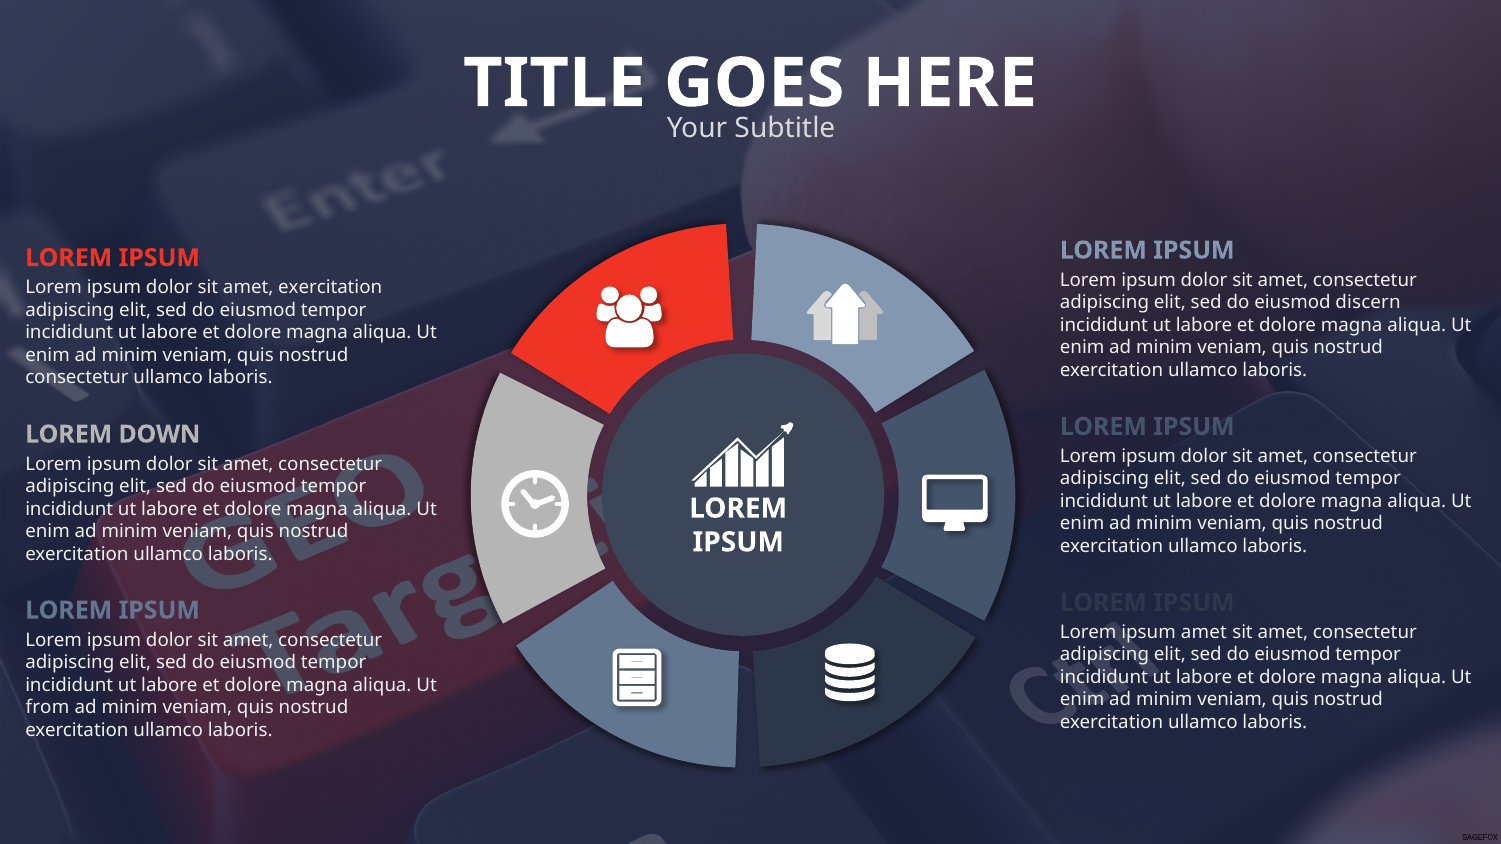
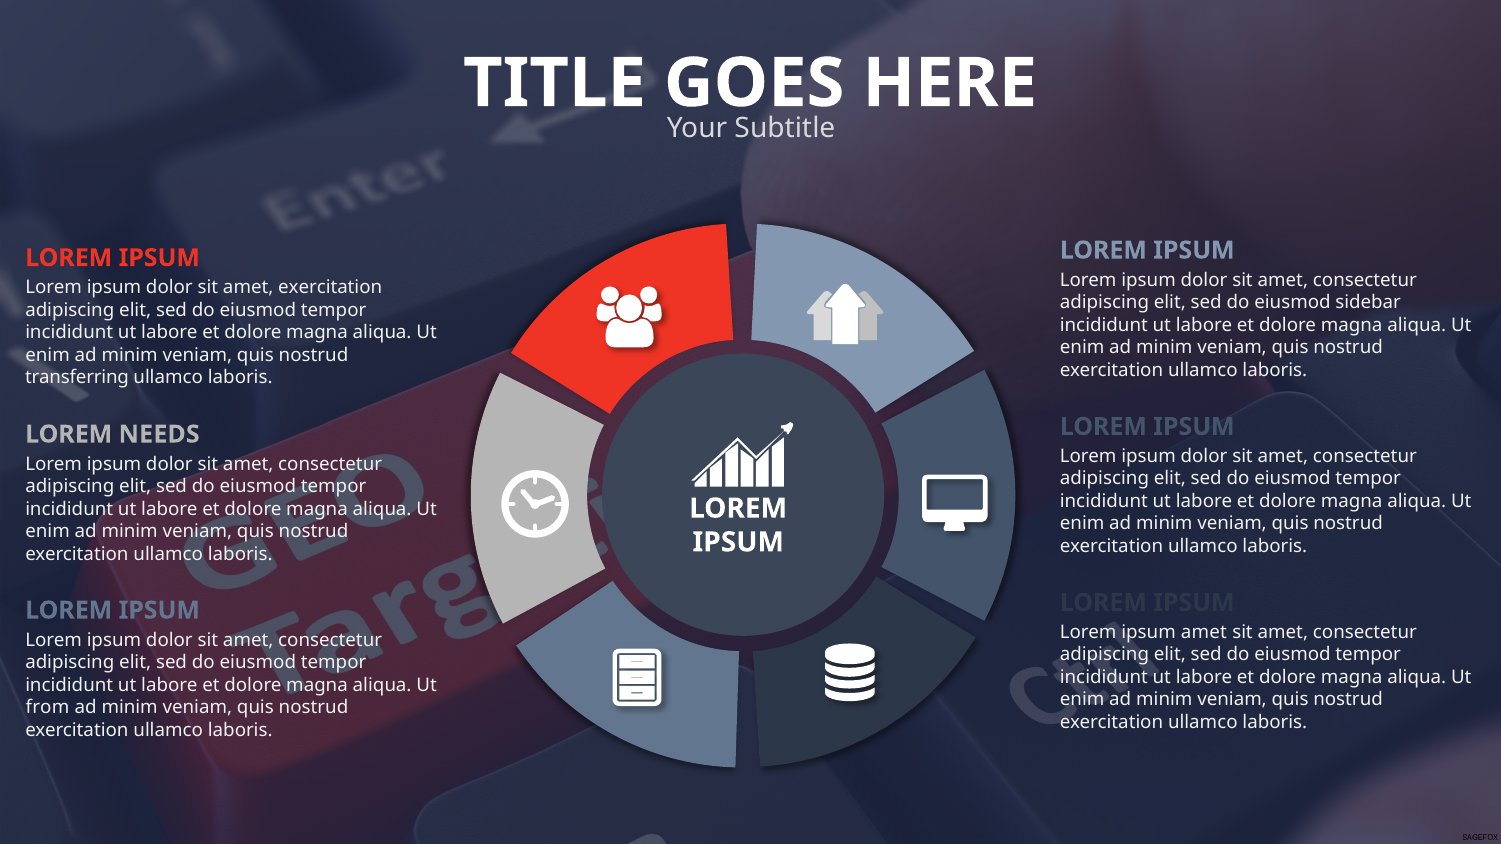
discern: discern -> sidebar (1368, 302)
consectetur: consectetur -> transferring (77, 378)
DOWN: DOWN -> NEEDS (159, 434)
